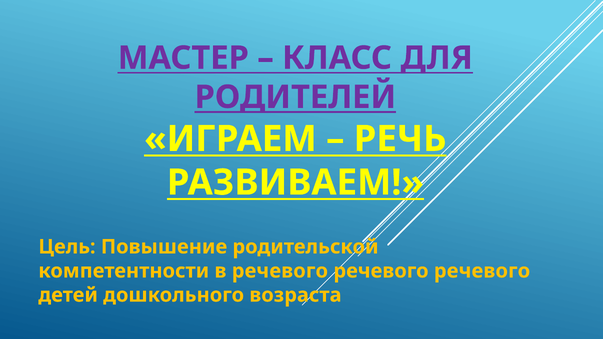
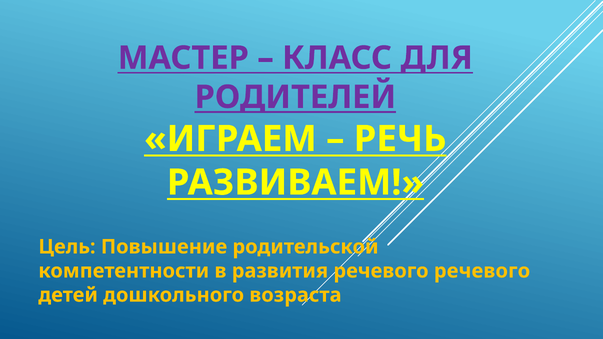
в речевого: речевого -> развития (280, 271)
